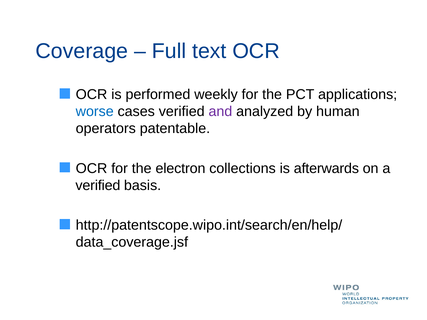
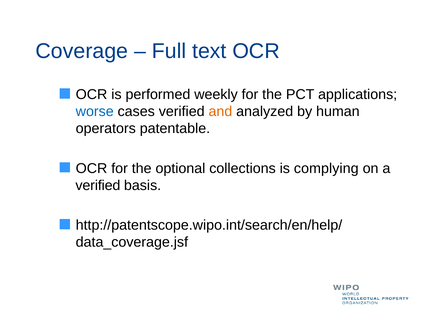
and colour: purple -> orange (220, 112)
electron: electron -> optional (180, 168)
afterwards: afterwards -> complying (326, 168)
